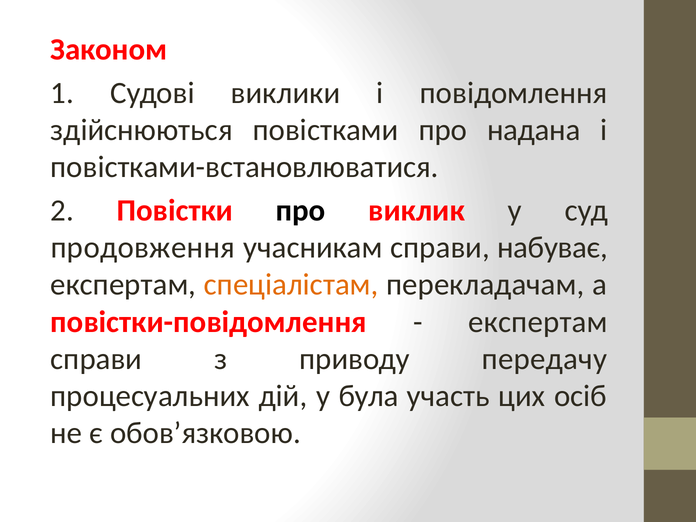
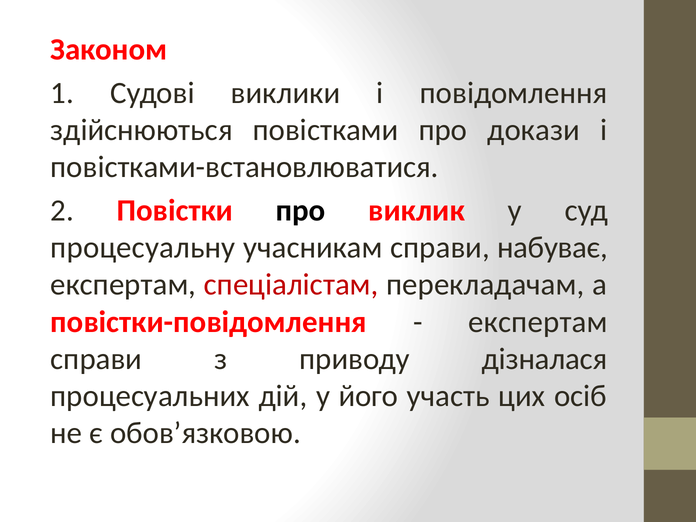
надана: надана -> докази (534, 130)
продовження: продовження -> процесуальну (143, 248)
спеціалістам colour: orange -> red (291, 285)
передачу: передачу -> дізналася (545, 359)
була: була -> його (369, 396)
